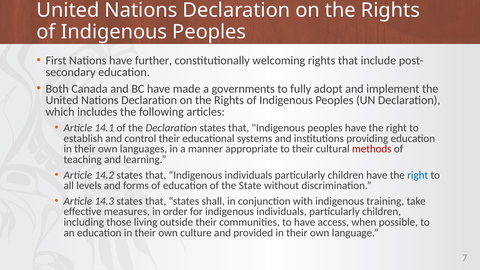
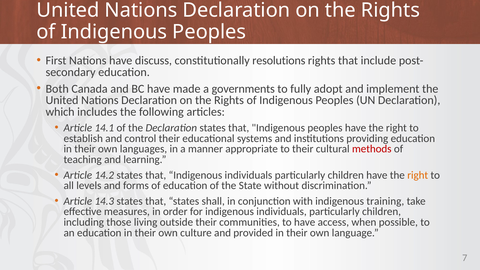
further: further -> discuss (153, 61)
welcoming: welcoming -> resolutions (279, 61)
right colour: blue -> orange (418, 175)
